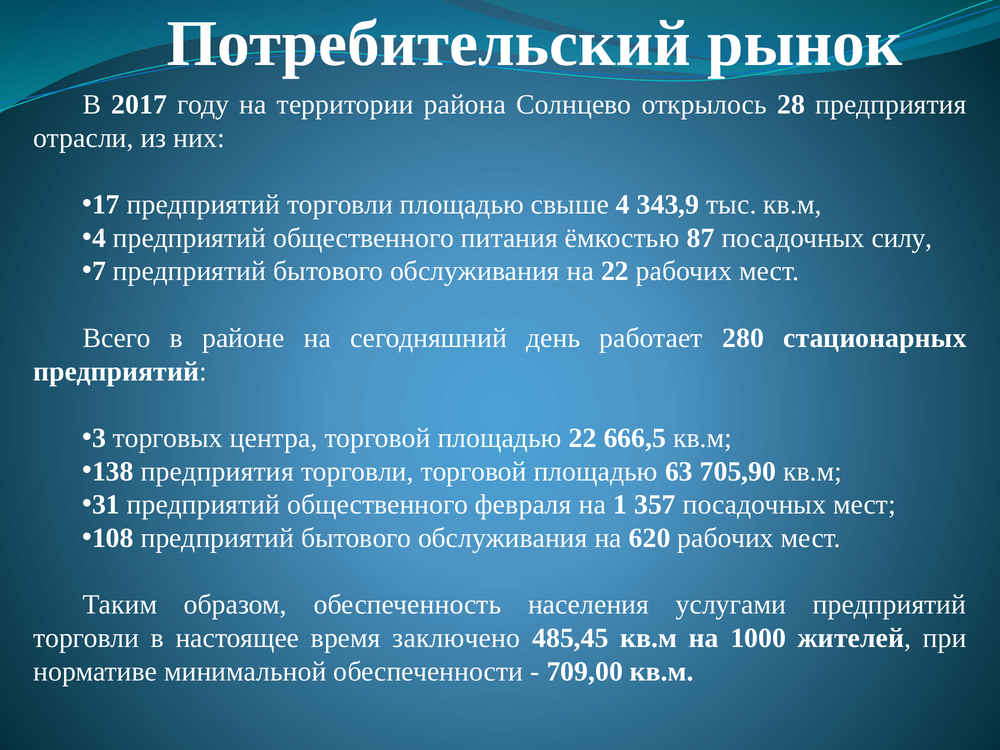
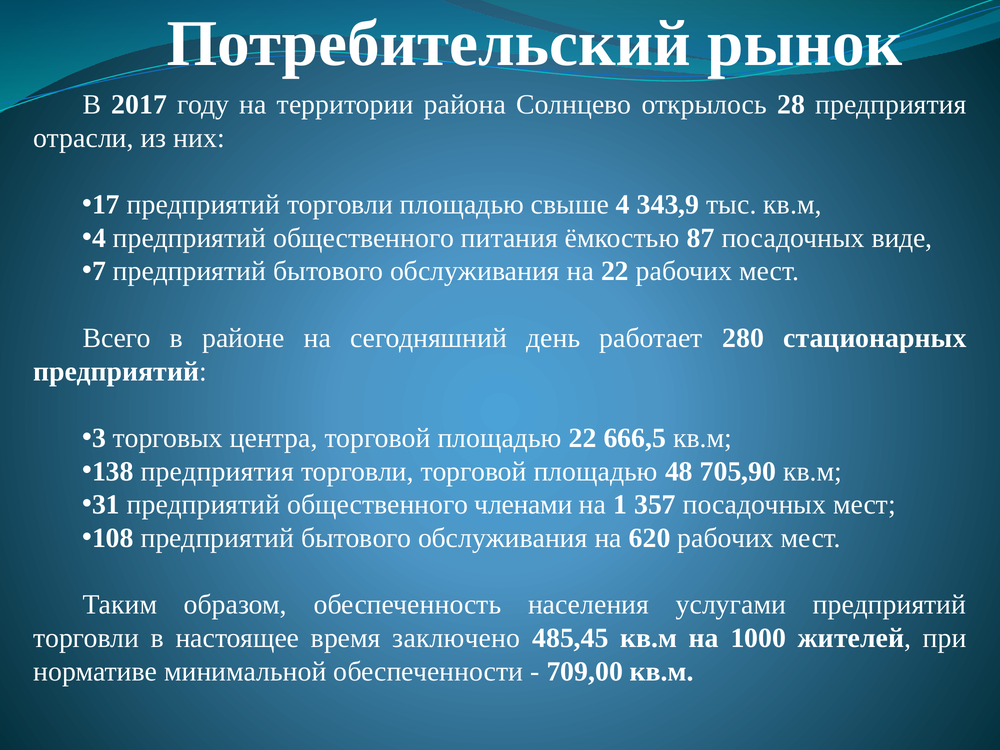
силу: силу -> виде (902, 238)
63: 63 -> 48 (679, 471)
февраля: февраля -> членами (523, 505)
